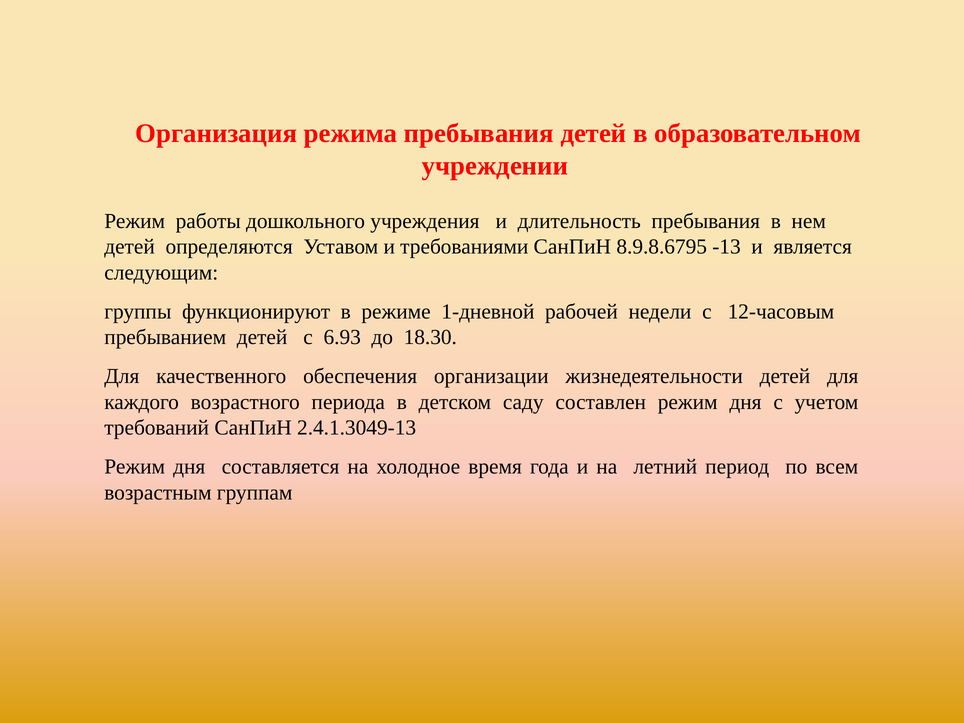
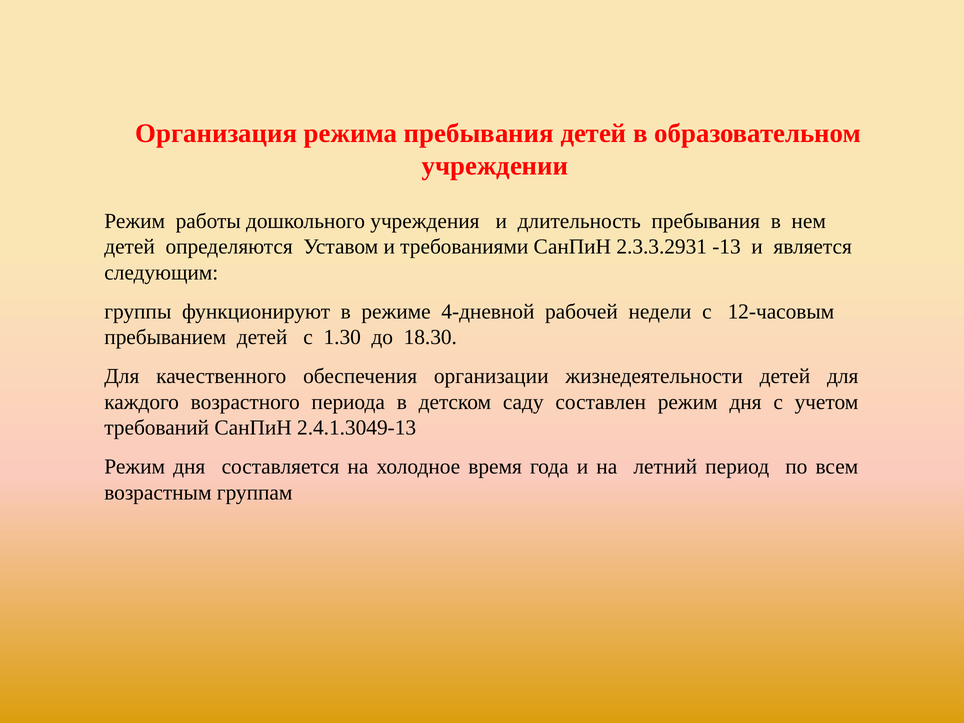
8.9.8.6795: 8.9.8.6795 -> 2.3.3.2931 (662, 247)
1-дневной: 1-дневной -> 4-дневной (488, 312)
6.93: 6.93 -> 1.30 (342, 337)
